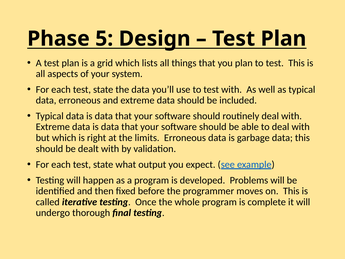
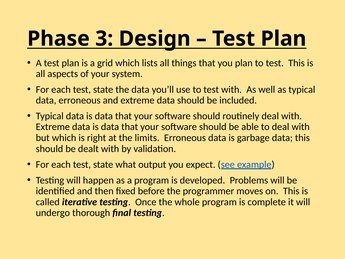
5: 5 -> 3 (104, 39)
